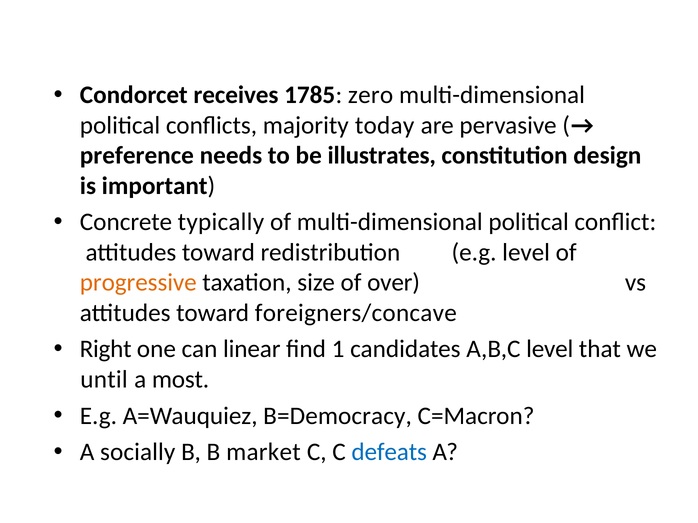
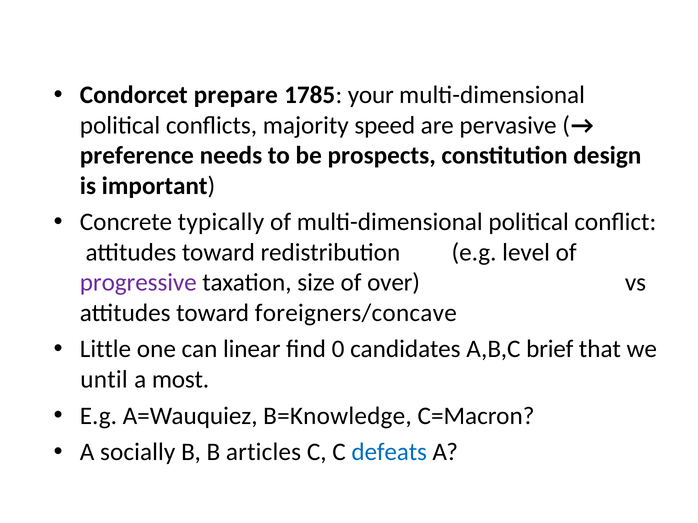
receives: receives -> prepare (236, 95)
zero: zero -> your (371, 95)
today: today -> speed (385, 125)
illustrates: illustrates -> prospects (382, 156)
progressive colour: orange -> purple (138, 283)
Right: Right -> Little (105, 349)
1: 1 -> 0 (338, 349)
A,B,C level: level -> brief (550, 349)
B=Democracy: B=Democracy -> B=Knowledge (337, 416)
market: market -> articles (263, 453)
